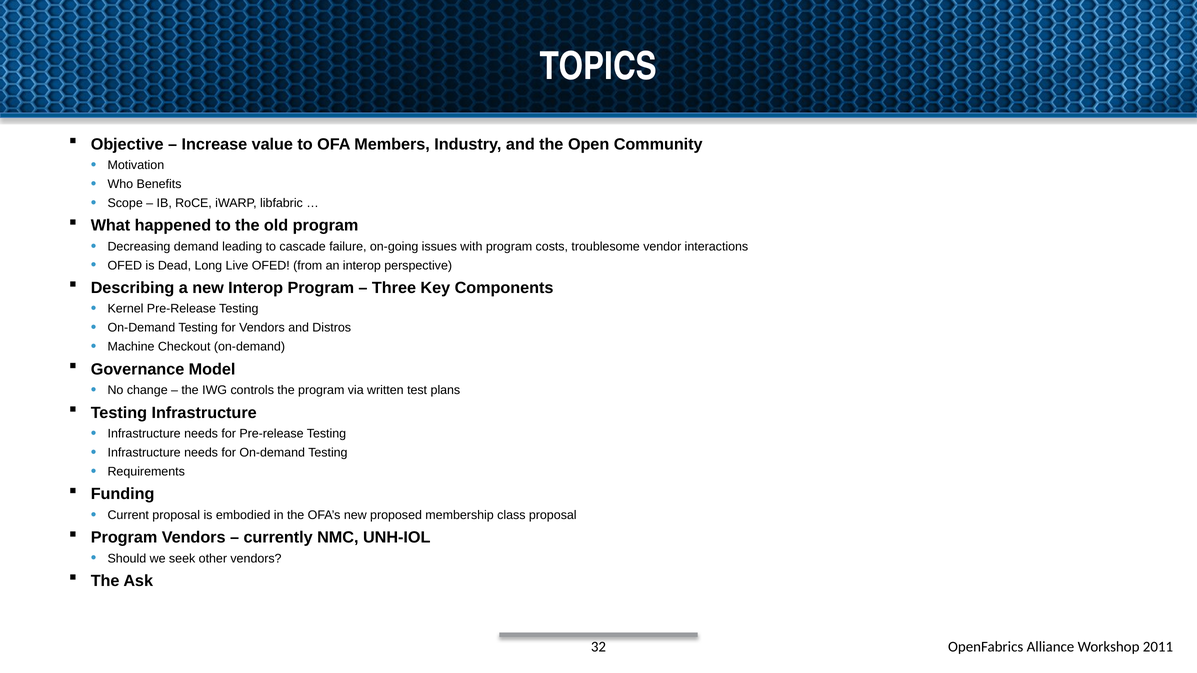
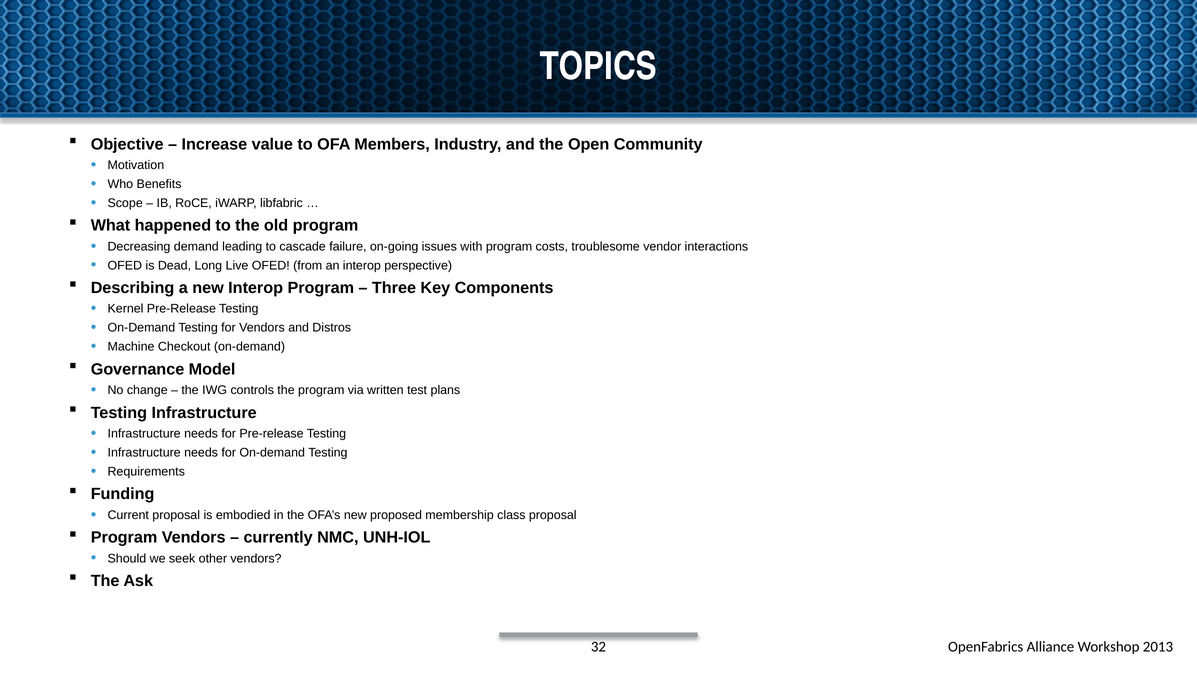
2011: 2011 -> 2013 (1158, 647)
